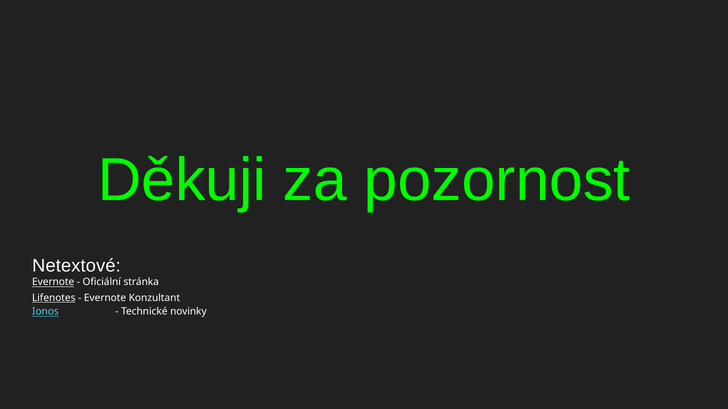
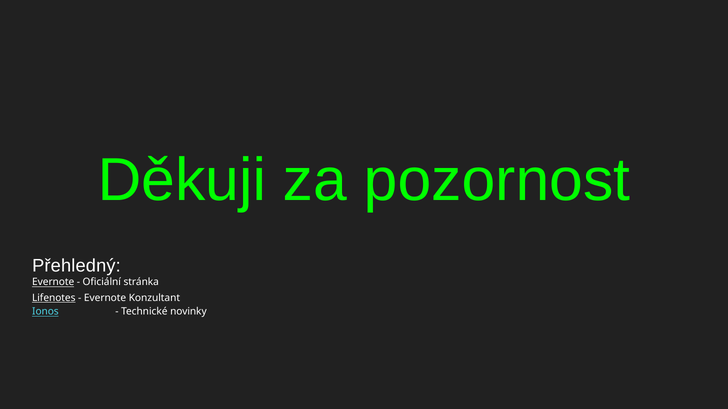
Netextové: Netextové -> Přehledný (76, 266)
